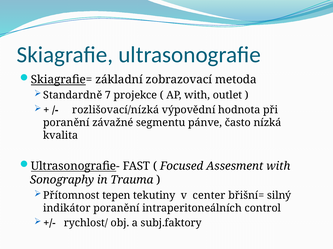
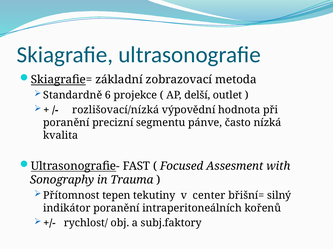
7: 7 -> 6 (108, 95)
AP with: with -> delší (197, 95)
závažné: závažné -> precizní (113, 123)
control: control -> kořenů (263, 209)
